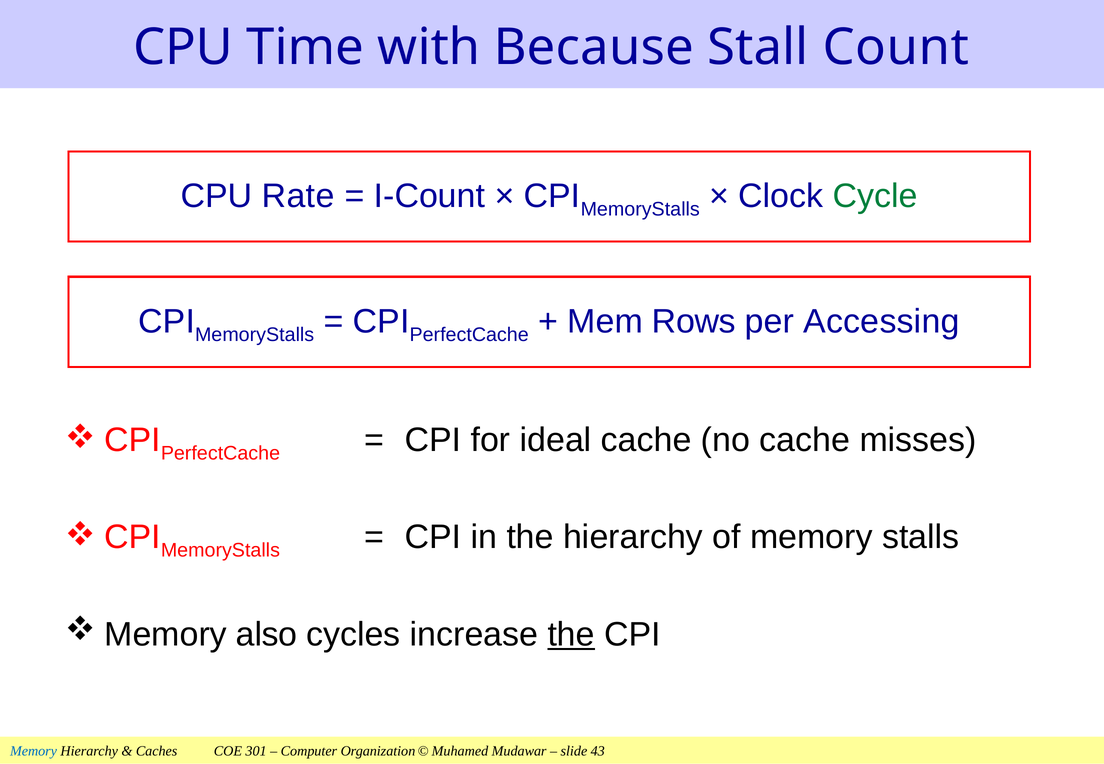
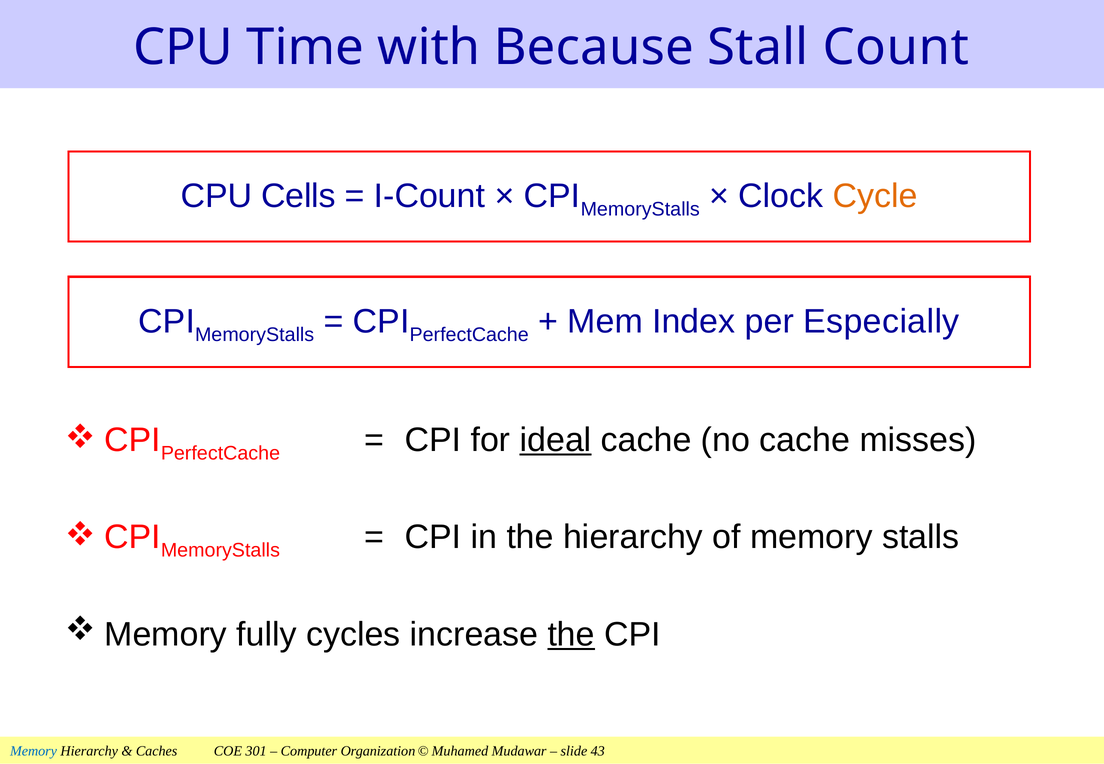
Rate: Rate -> Cells (298, 196)
Cycle colour: green -> orange (875, 196)
Rows: Rows -> Index (694, 322)
Accessing: Accessing -> Especially (881, 322)
ideal underline: none -> present (556, 440)
also: also -> fully (266, 635)
